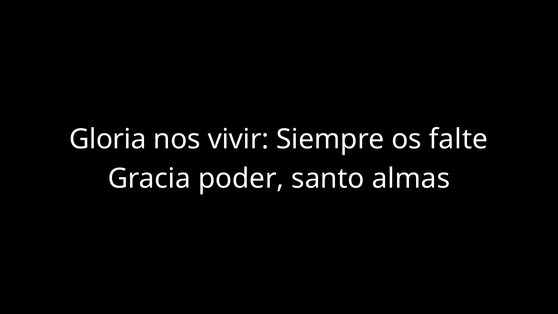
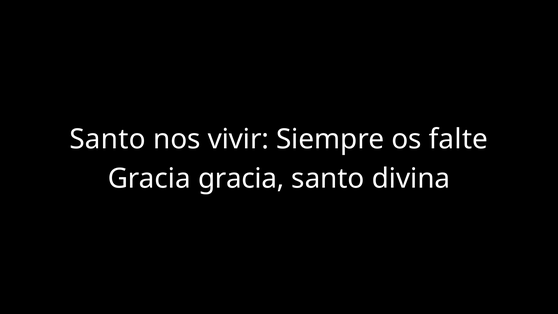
Gloria: Gloria -> Santo (107, 139)
Gracia poder: poder -> gracia (241, 178)
almas: almas -> divina (411, 178)
